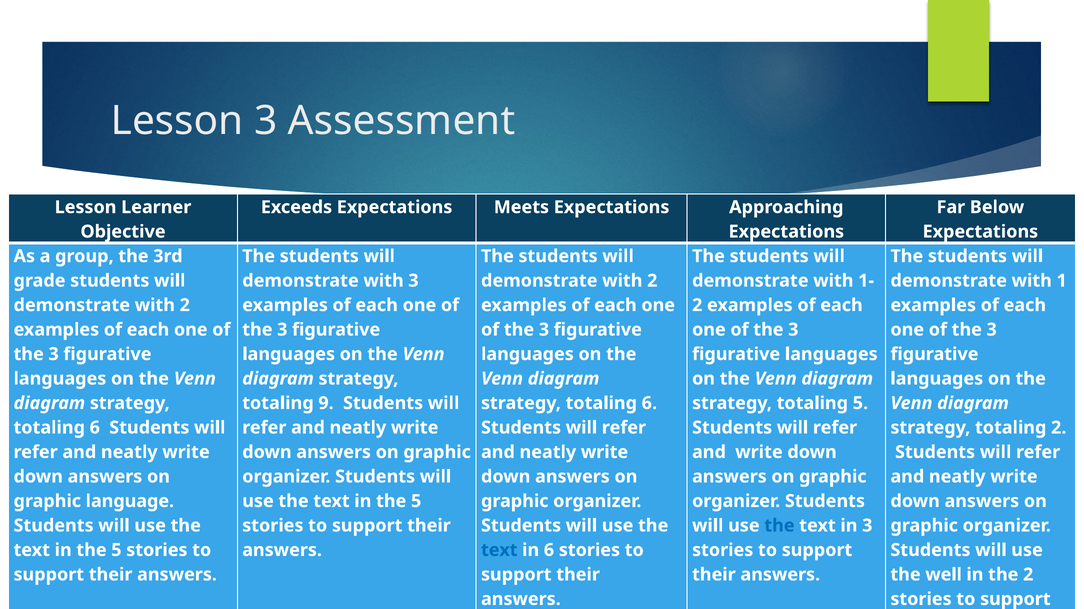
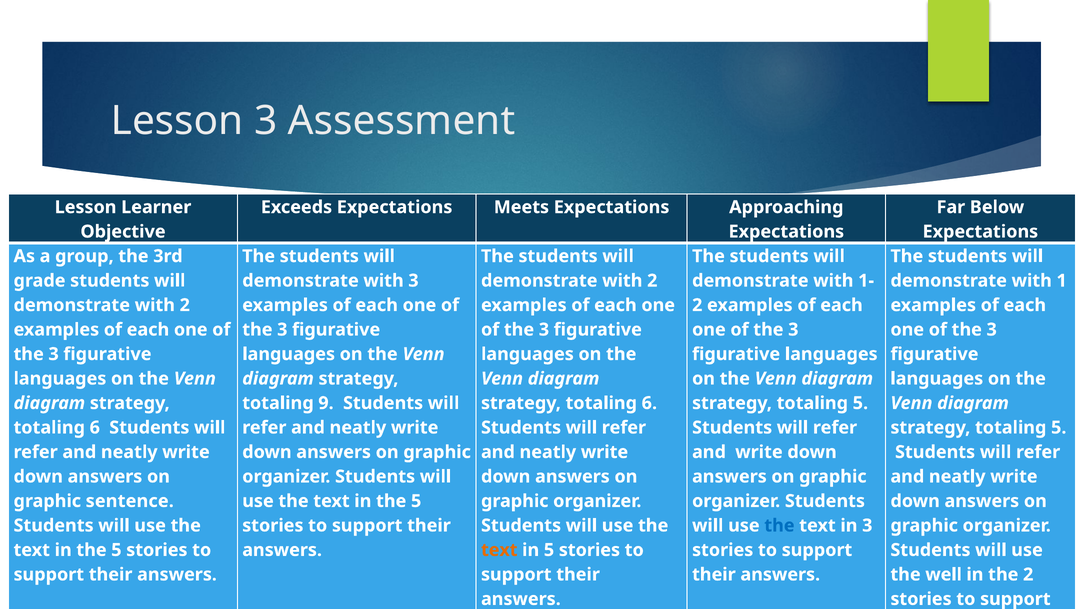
2: 2 -> 5 (1059, 428)
language: language -> sentence (130, 502)
text colour: blue -> orange (499, 551)
in 6: 6 -> 5 (549, 551)
